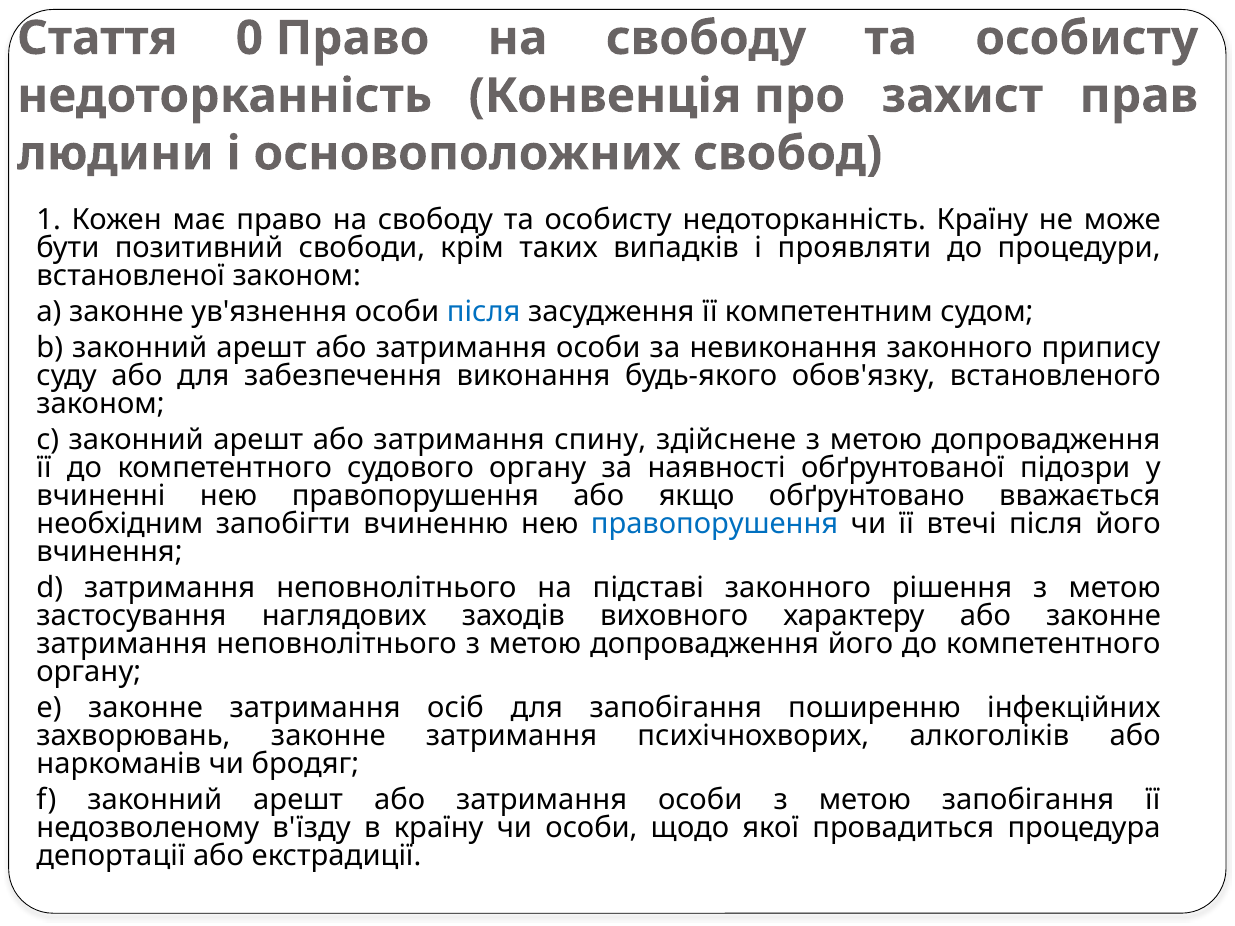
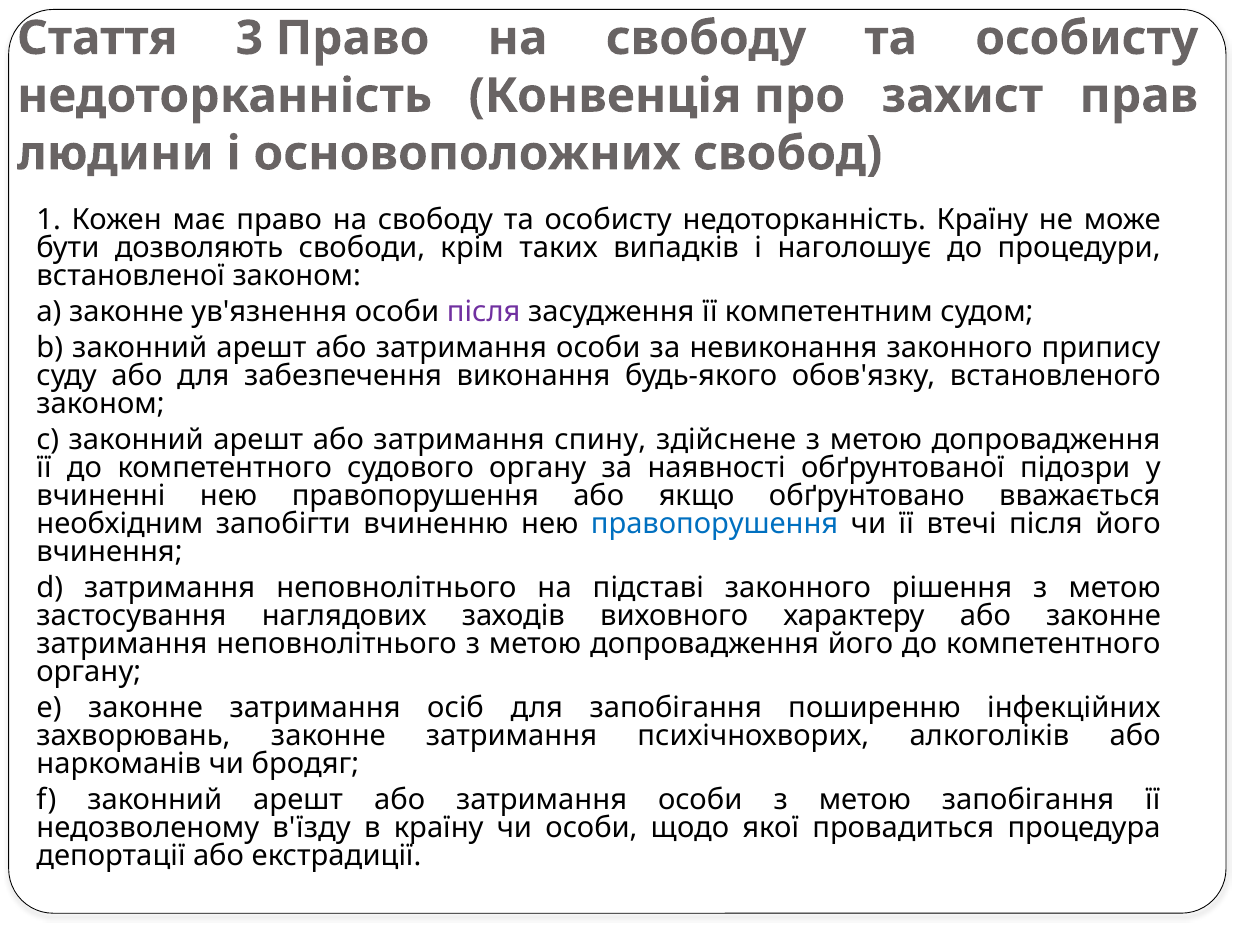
0: 0 -> 3 (249, 38)
позитивний: позитивний -> дозволяють (199, 248)
проявляти: проявляти -> наголошує (855, 248)
після colour: blue -> purple (484, 312)
